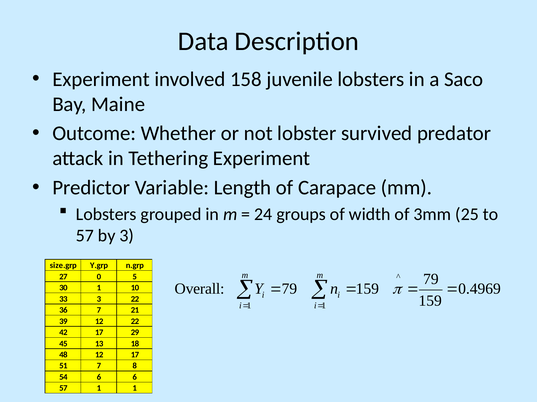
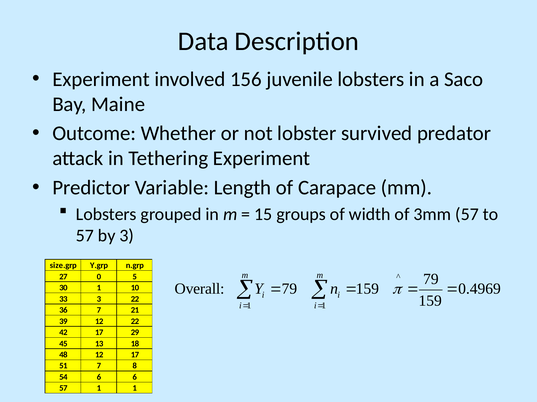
158: 158 -> 156 (246, 79)
24: 24 -> 15 (263, 215)
3mm 25: 25 -> 57 (467, 215)
